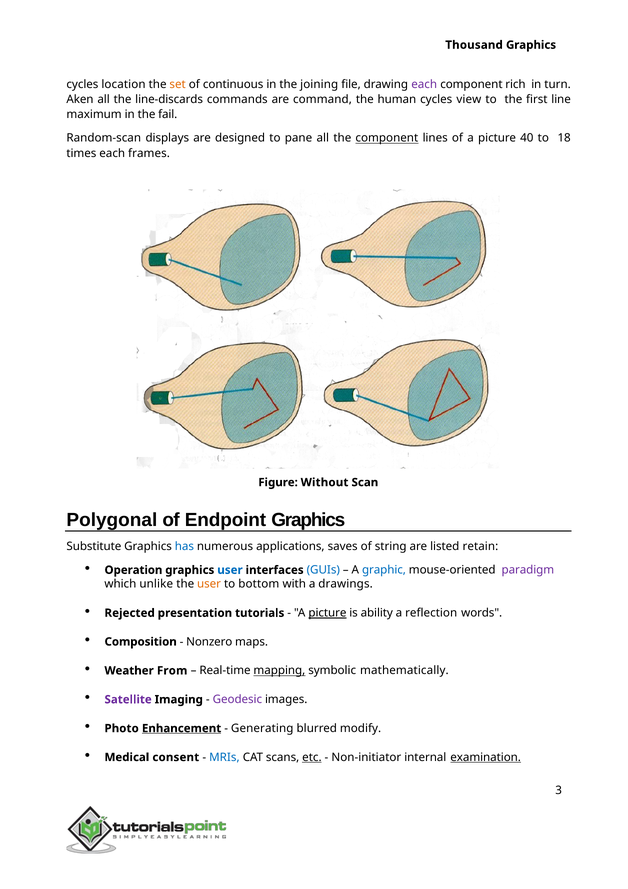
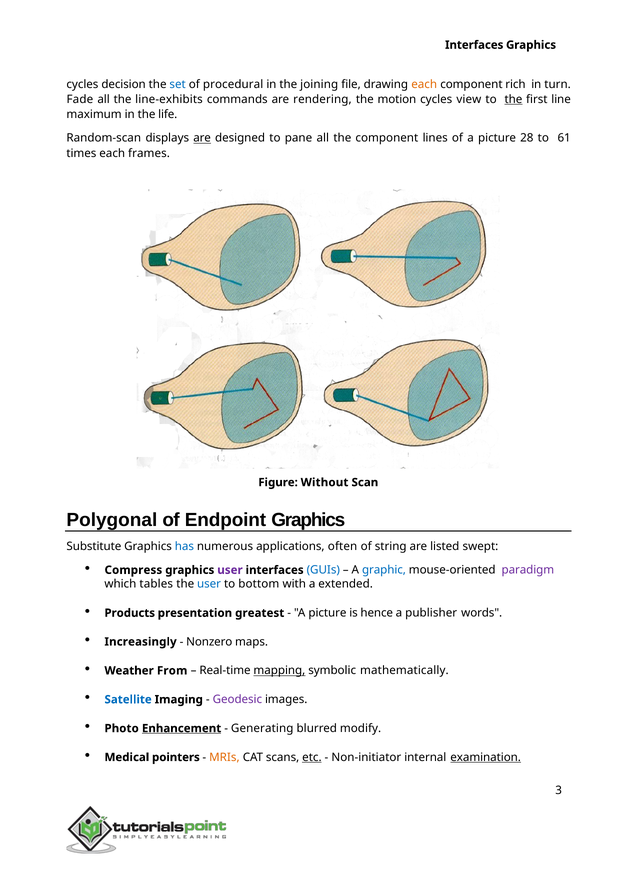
Thousand: Thousand -> Interfaces (474, 45)
location: location -> decision (124, 84)
set colour: orange -> blue (178, 84)
continuous: continuous -> procedural (233, 84)
each colour: purple -> orange (424, 84)
Aken: Aken -> Fade (80, 99)
line-discards: line-discards -> line-exhibits (169, 99)
command: command -> rendering (322, 99)
human: human -> motion (397, 99)
the underline: none -> present (513, 99)
fail: fail -> life (168, 114)
are underline: none -> present (202, 138)
component underline: present -> none (387, 138)
40: 40 -> 28 (527, 138)
18: 18 -> 61 (564, 138)
saves: saves -> often (343, 546)
retain: retain -> swept (480, 546)
Operation: Operation -> Compress (133, 570)
user colour: blue -> purple (230, 570)
unlike: unlike -> tables (156, 584)
user colour: orange -> blue (209, 584)
drawings: drawings -> extended (346, 584)
Rejected: Rejected -> Products (130, 613)
tutorials: tutorials -> greatest (260, 613)
picture underline: present -> none (327, 613)
ability: ability -> hence (377, 613)
reflection: reflection -> publisher (431, 613)
Composition: Composition -> Increasingly (141, 642)
Satellite colour: purple -> blue (128, 699)
consent: consent -> pointers (176, 757)
MRIs colour: blue -> orange (224, 757)
